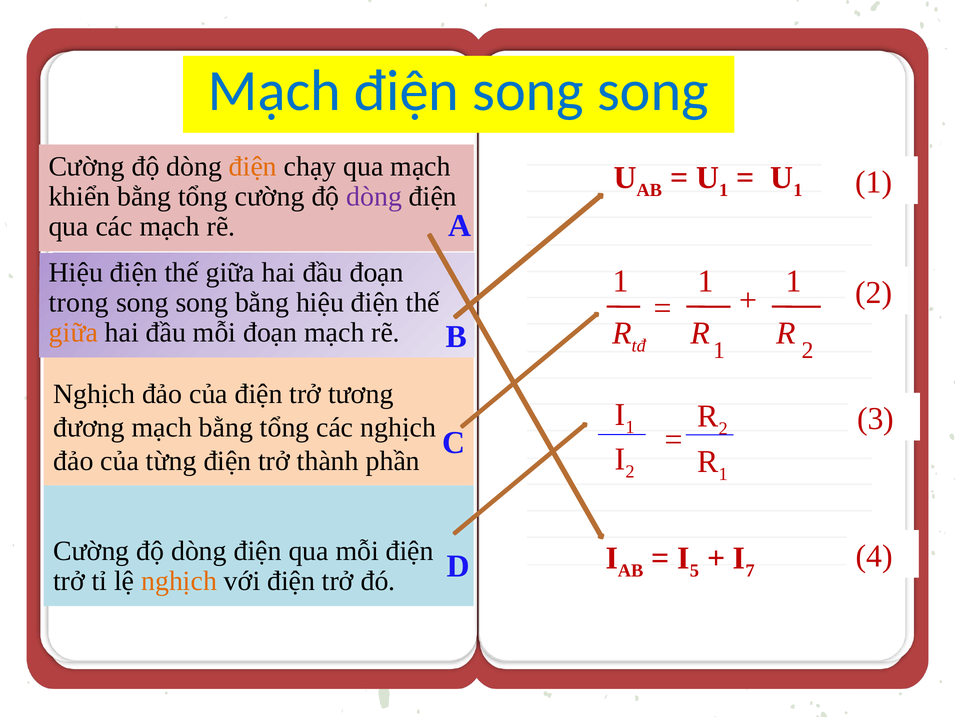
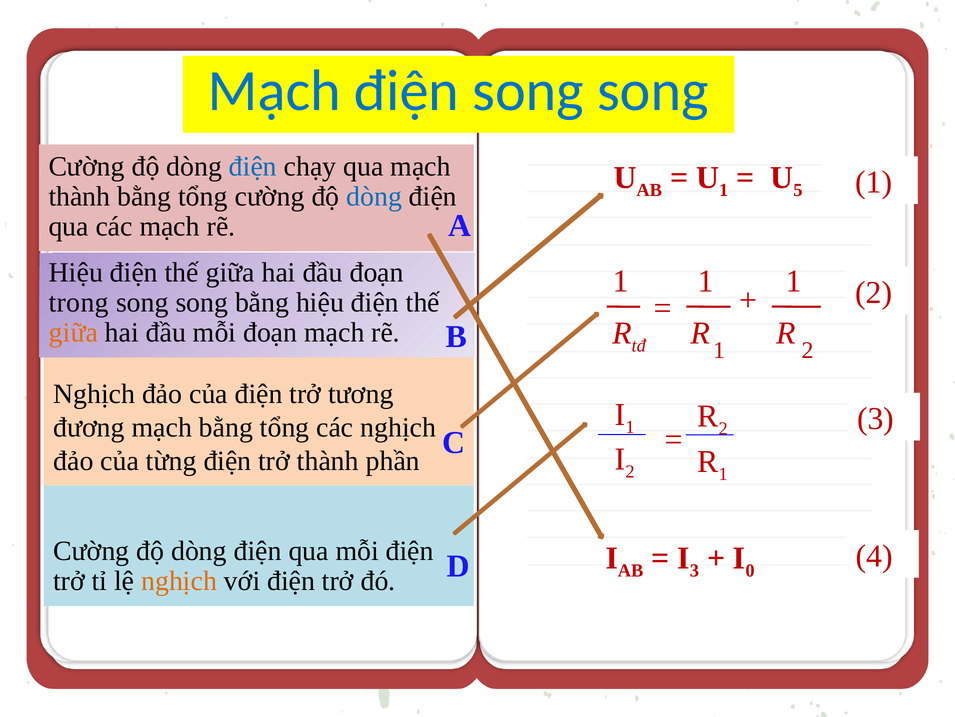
điện colour: orange -> blue (253, 166)
1: 1 -> 5 (798, 190)
khiển: khiển -> thành (79, 196)
dòng colour: purple -> blue (374, 196)
5: 5 -> 3 (694, 570)
7: 7 -> 0 (750, 570)
